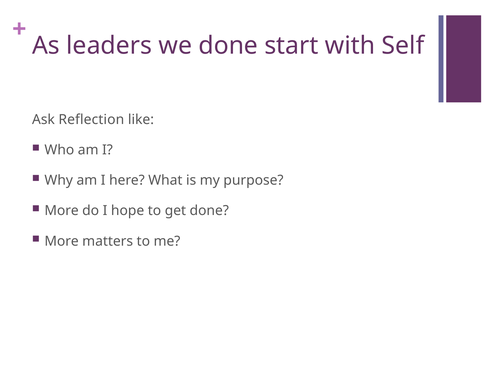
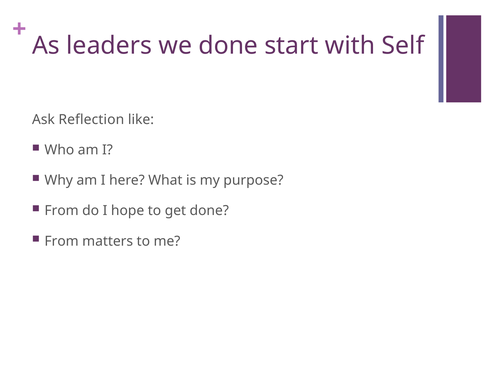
More: More -> From (62, 211)
More: More -> From (62, 241)
